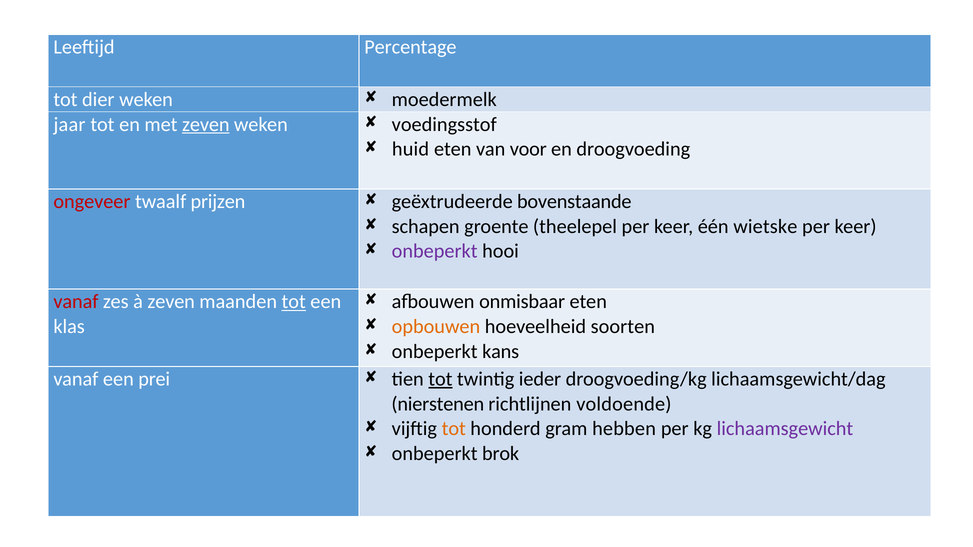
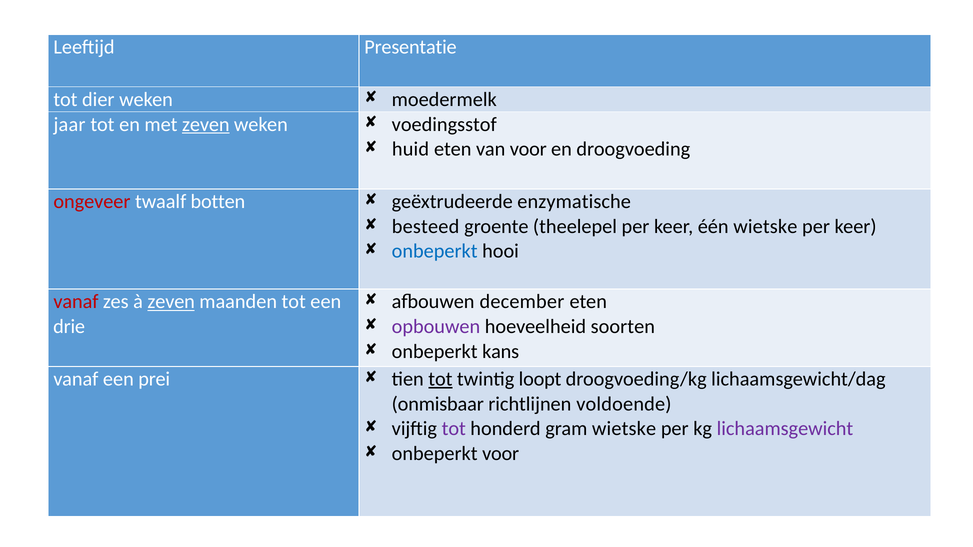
Percentage: Percentage -> Presentatie (411, 47)
prijzen: prijzen -> botten (218, 202)
bovenstaande: bovenstaande -> enzymatische (574, 202)
schapen: schapen -> besteed (426, 227)
onbeperkt colour: purple -> blue (435, 251)
onmisbaar: onmisbaar -> december (522, 302)
zeven underline: none -> present (171, 302)
tot underline: present -> none (294, 302)
opbouwen colour: orange -> purple (436, 327)
klas: klas -> drie (69, 327)
ieder: ieder -> loopt (540, 379)
nierstenen: nierstenen -> onmisbaar (438, 404)
tot colour: orange -> purple (454, 429)
gram hebben: hebben -> wietske (624, 429)
onbeperkt brok: brok -> voor (501, 454)
